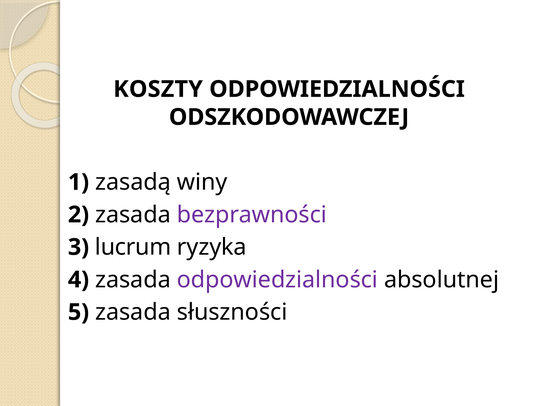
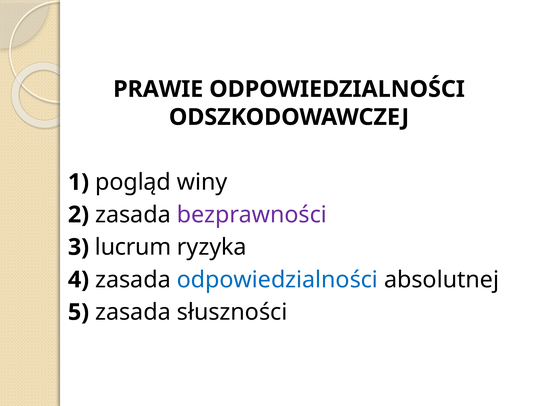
KOSZTY: KOSZTY -> PRAWIE (158, 89)
zasadą: zasadą -> pogląd (133, 182)
odpowiedzialności colour: purple -> blue (277, 280)
